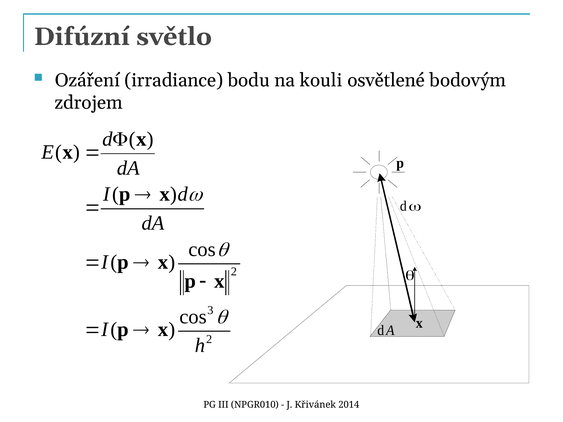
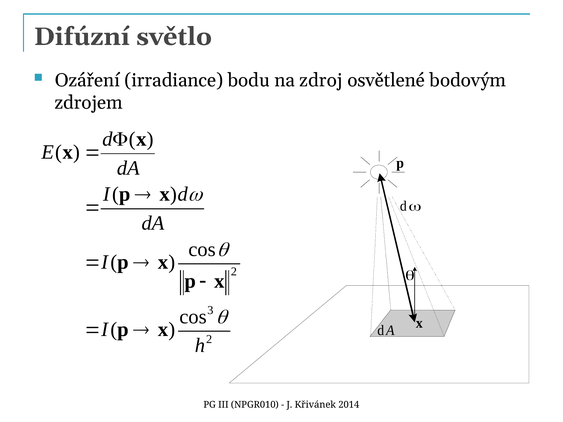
kouli: kouli -> zdroj (321, 80)
